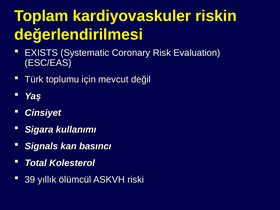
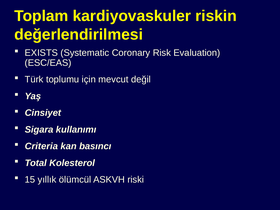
Signals: Signals -> Criteria (41, 146)
39: 39 -> 15 (30, 180)
